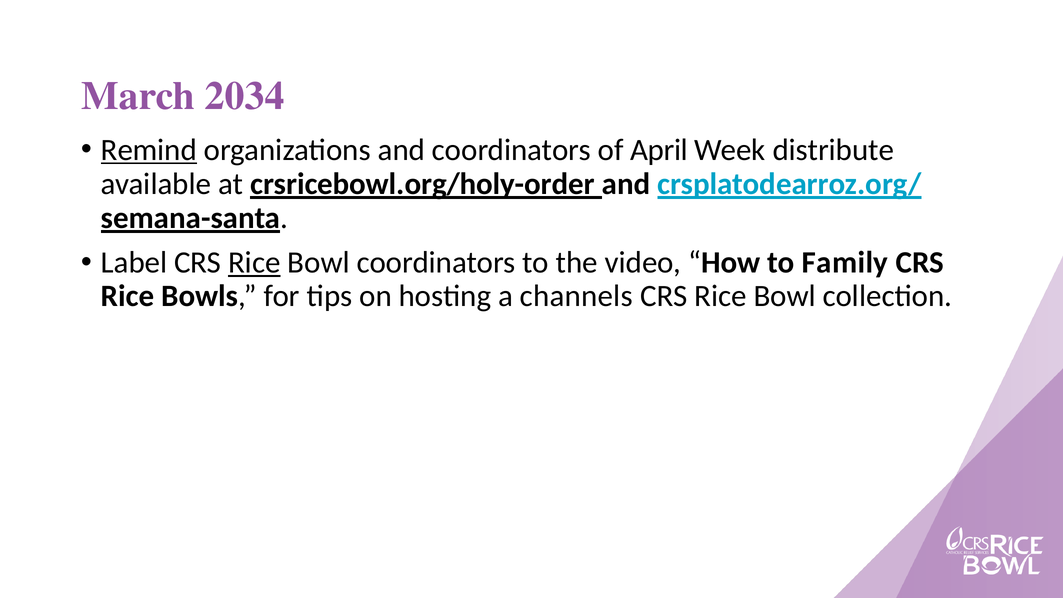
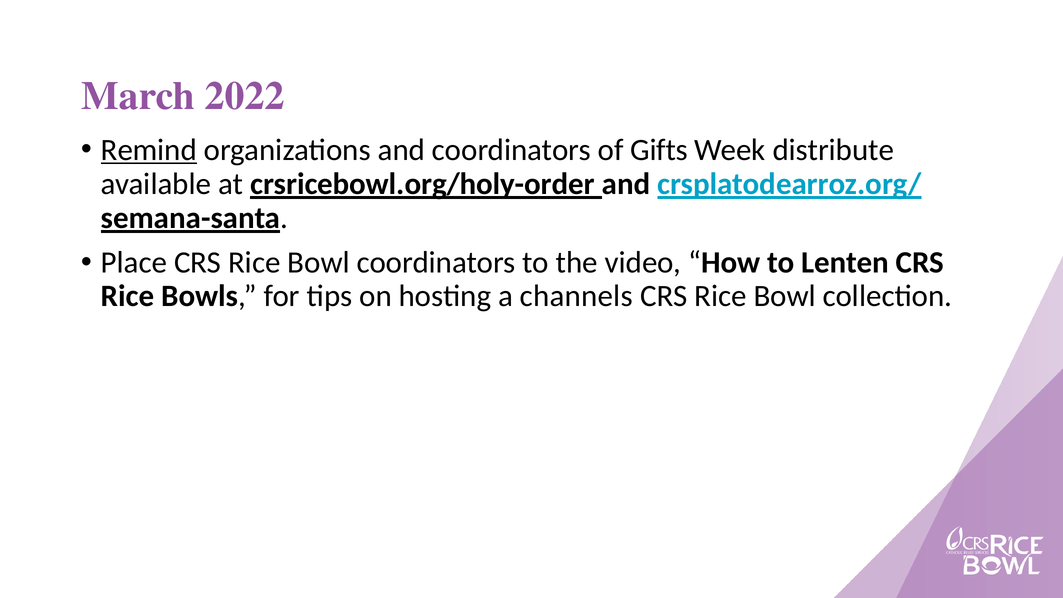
2034: 2034 -> 2022 (245, 96)
April: April -> Gifts (659, 150)
Label: Label -> Place (134, 263)
Rice underline: present -> none (254, 263)
Family: Family -> Lenten (845, 263)
